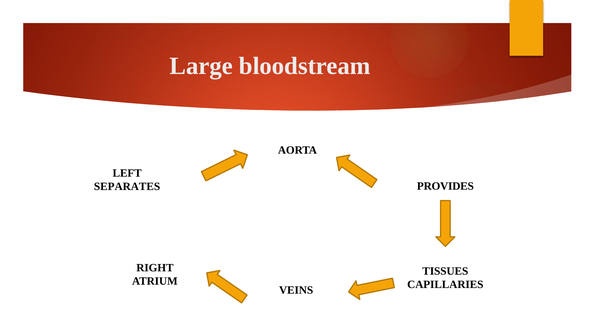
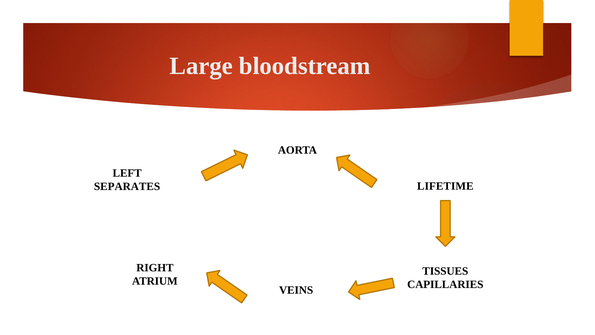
PROVIDES: PROVIDES -> LIFETIME (445, 186)
